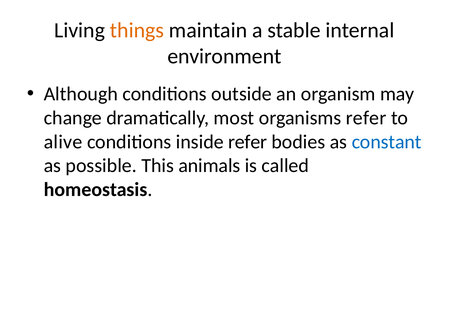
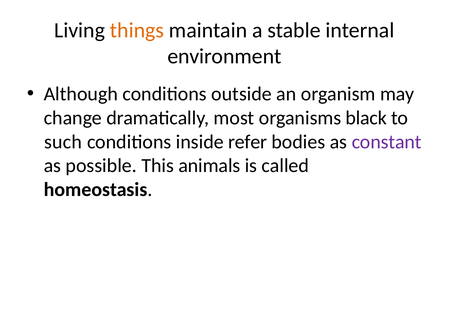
organisms refer: refer -> black (366, 118)
alive: alive -> such (63, 142)
constant colour: blue -> purple (387, 142)
